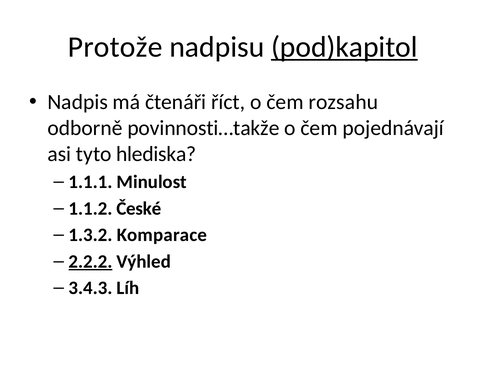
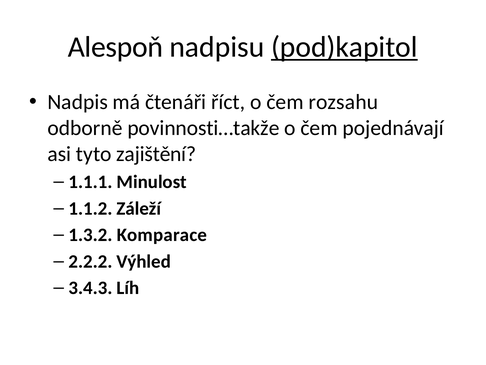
Protože: Protože -> Alespoň (115, 47)
hlediska: hlediska -> zajištění (156, 154)
České: České -> Záleží (139, 208)
2.2.2 underline: present -> none (91, 261)
